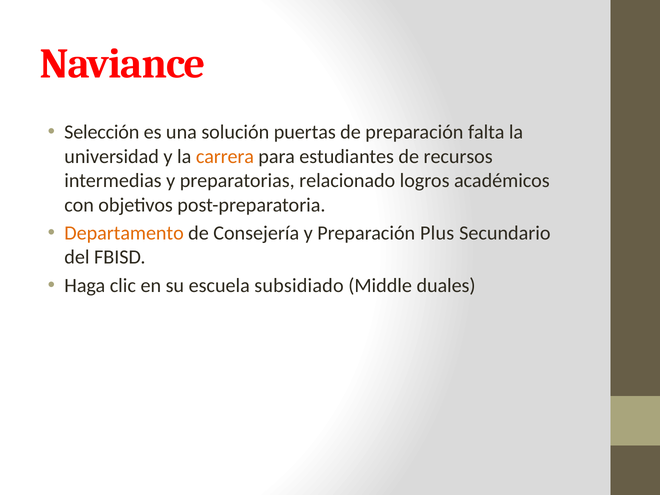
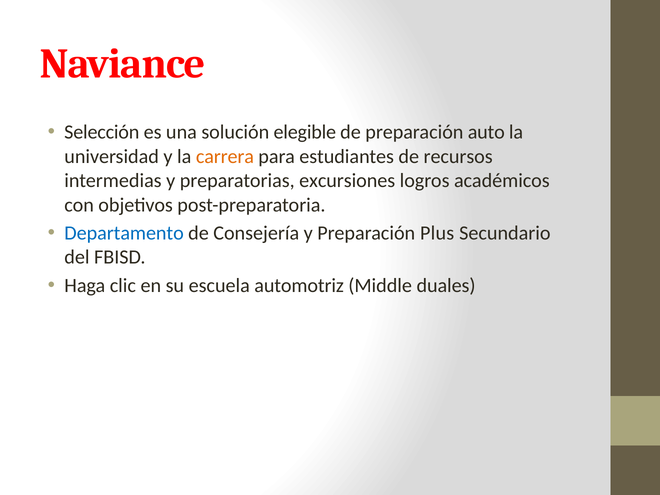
puertas: puertas -> elegible (305, 132)
falta: falta -> auto (486, 132)
relacionado: relacionado -> excursiones (347, 181)
Departamento colour: orange -> blue (124, 233)
subsidiado: subsidiado -> automotriz (299, 286)
